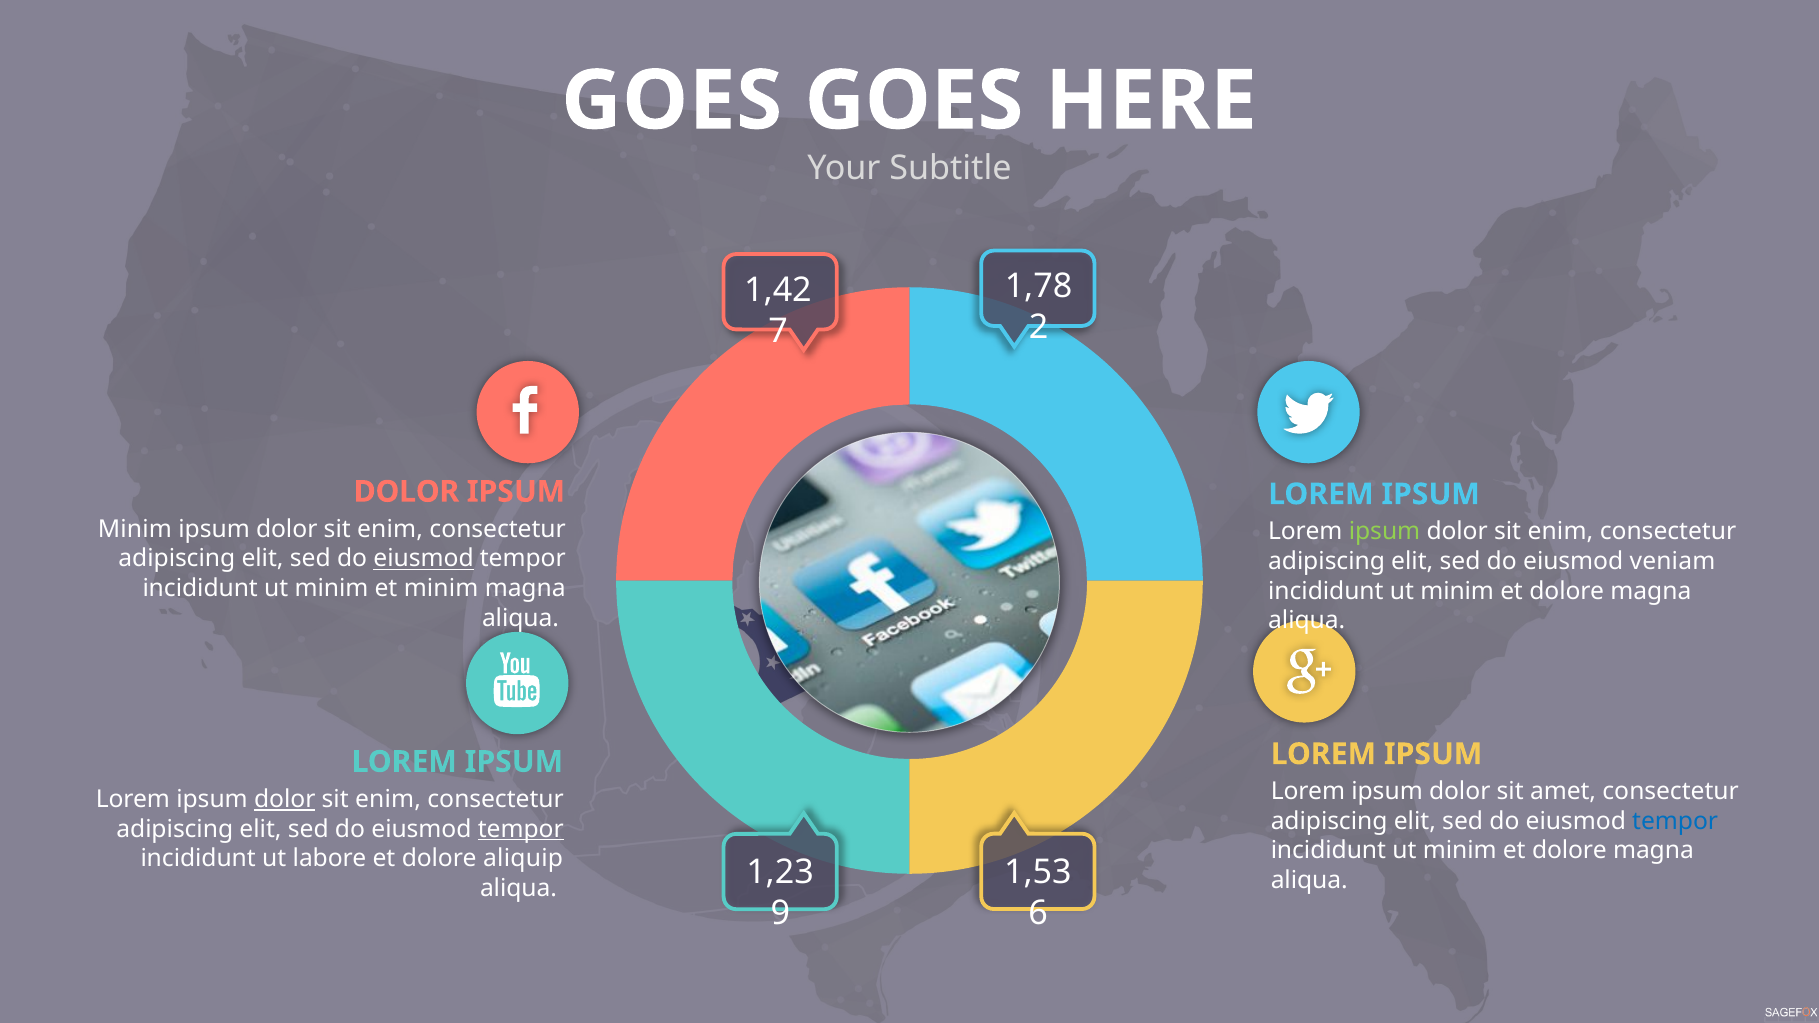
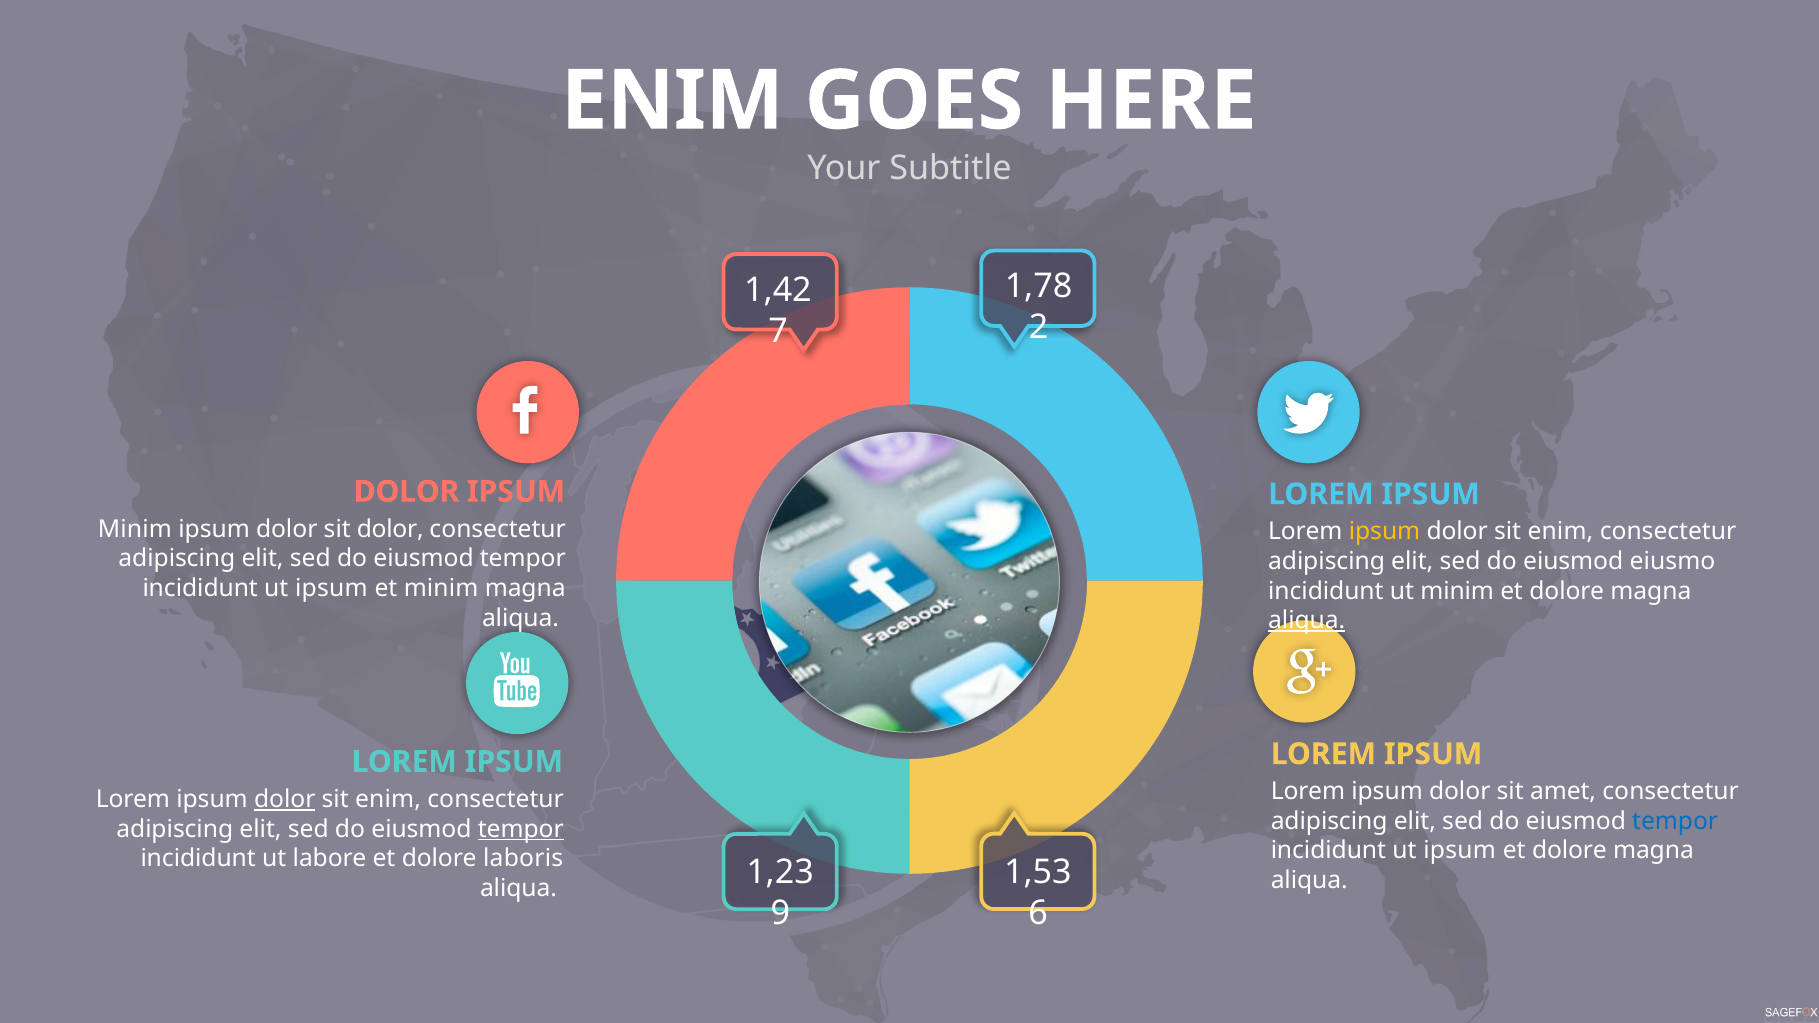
GOES: GOES -> ENIM (672, 101)
enim: enim -> dolor (390, 529)
ipsum colour: light green -> yellow (1385, 532)
eiusmod underline: present -> none (424, 559)
veniam: veniam -> eiusmo (1672, 561)
minim: minim -> ipsum (331, 589)
aliqua underline: none -> present (1307, 621)
minim: minim -> ipsum (1460, 851)
aliquip: aliquip -> laboris (523, 859)
